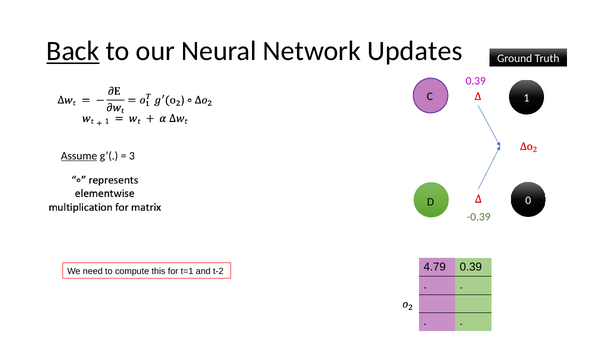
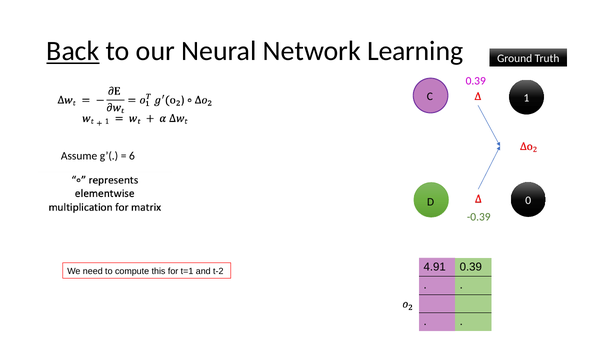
Updates: Updates -> Learning (415, 51)
Assume underline: present -> none (79, 156)
3: 3 -> 6 (132, 156)
4.79: 4.79 -> 4.91 (435, 266)
